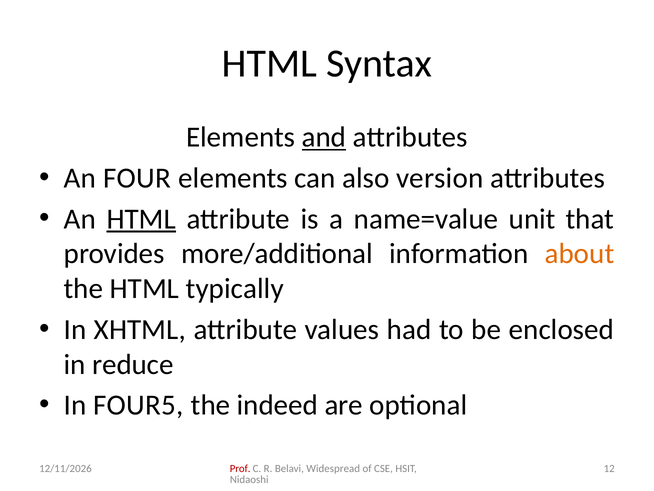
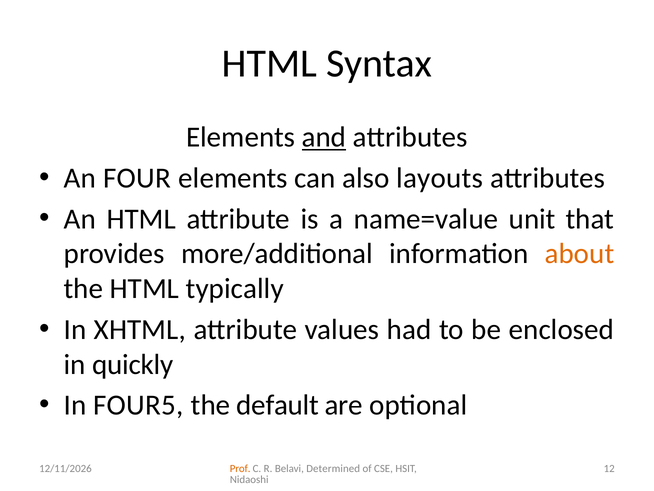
version: version -> layouts (440, 178)
HTML underline: present -> none (141, 219)
reduce: reduce -> quickly (133, 364)
indeed: indeed -> default (278, 405)
Prof colour: red -> orange (240, 468)
Widespread: Widespread -> Determined (333, 468)
